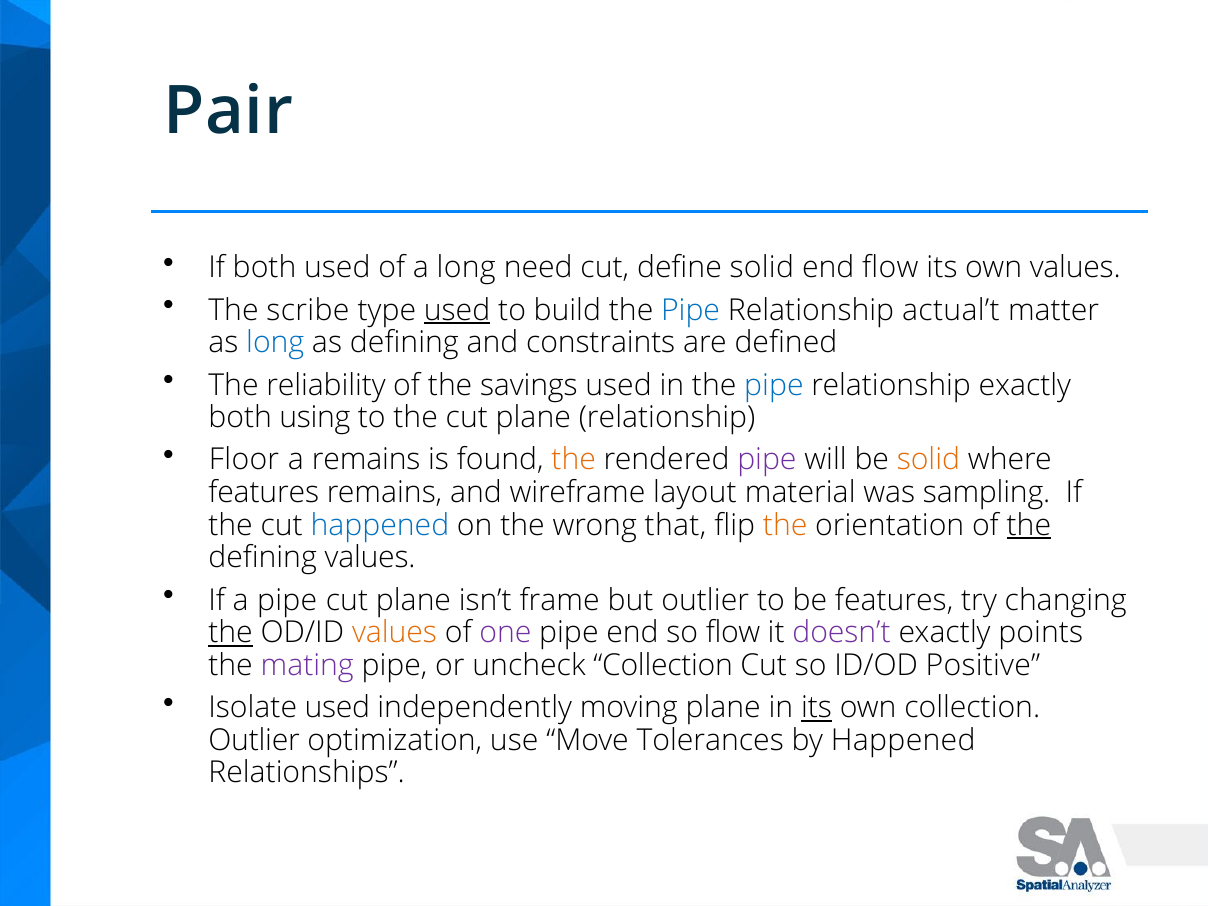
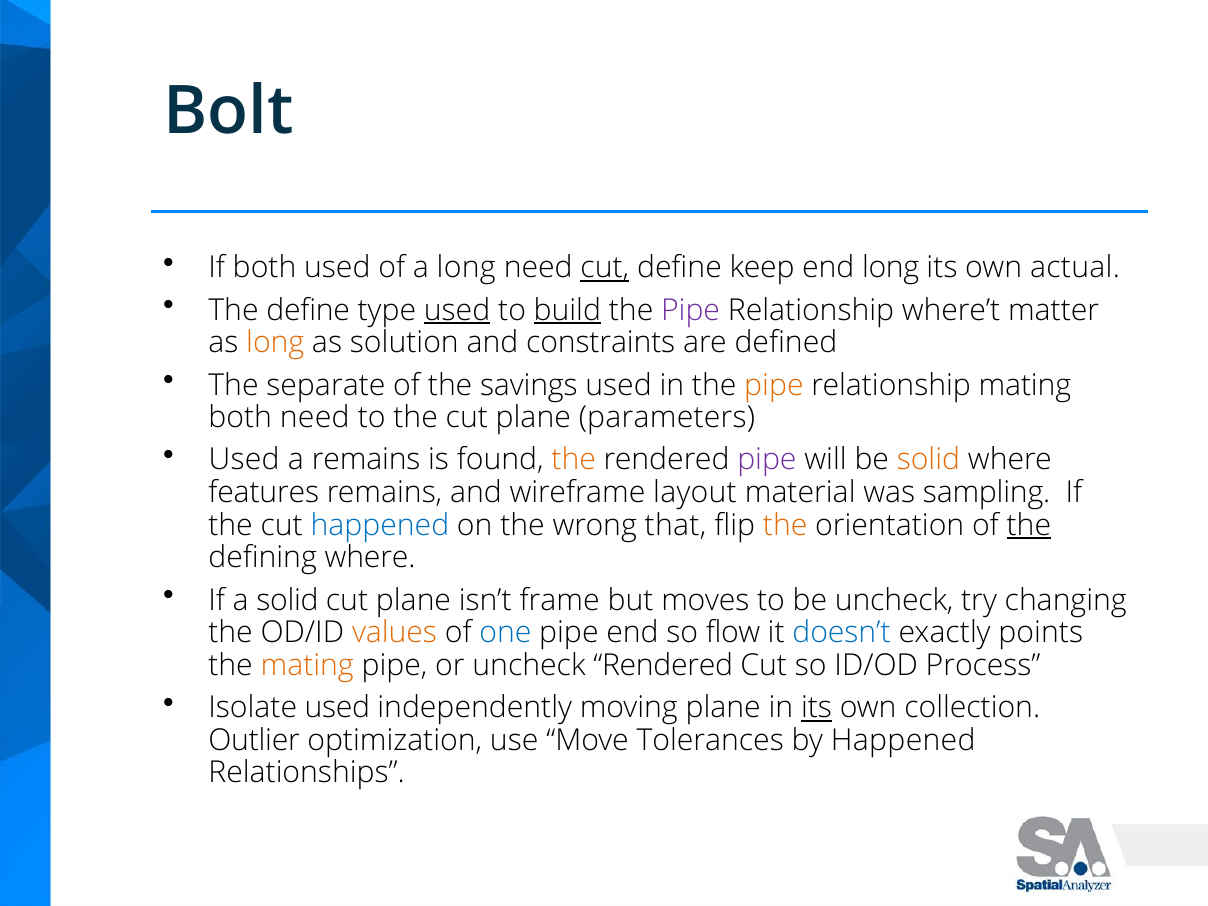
Pair: Pair -> Bolt (228, 111)
cut underline: none -> present (605, 268)
define solid: solid -> keep (762, 268)
end flow: flow -> long (891, 268)
own values: values -> actual (1075, 268)
The scribe: scribe -> define (308, 310)
build underline: none -> present (567, 310)
Pipe colour: blue -> purple (691, 310)
actual’t: actual’t -> where’t (951, 310)
long colour: blue -> orange (275, 343)
as defining: defining -> solution (404, 343)
reliability: reliability -> separate (326, 385)
pipe colour: blue -> orange (774, 385)
relationship exactly: exactly -> mating (1025, 385)
both using: using -> need (315, 418)
plane relationship: relationship -> parameters (667, 418)
Floor: Floor -> Used (244, 460)
defining values: values -> where (370, 558)
a pipe: pipe -> solid (287, 600)
but outlier: outlier -> moves (705, 600)
be features: features -> uncheck (894, 600)
the underline: present -> none (231, 633)
one colour: purple -> blue (505, 633)
doesn’t colour: purple -> blue (842, 633)
mating colour: purple -> orange (307, 665)
uncheck Collection: Collection -> Rendered (663, 665)
Positive: Positive -> Process (983, 665)
